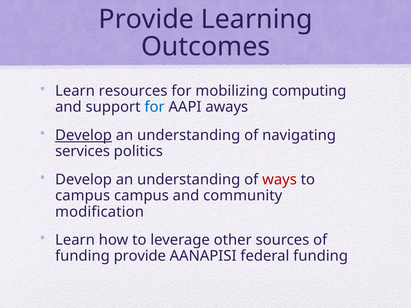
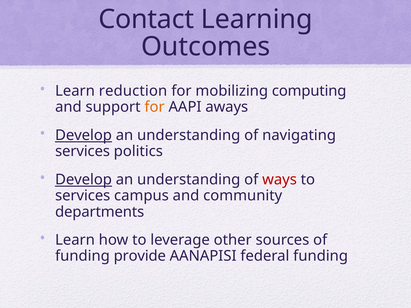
Provide: Provide -> Contact (146, 19)
resources: resources -> reduction (133, 91)
for colour: blue -> orange (155, 107)
Develop underline: none -> present (84, 180)
campus: campus -> services (83, 196)
modification: modification -> departments (100, 212)
